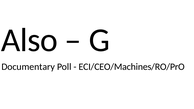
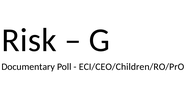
Also: Also -> Risk (29, 40)
ECI/CEO/Machines/RO/PrO: ECI/CEO/Machines/RO/PrO -> ECI/CEO/Children/RO/PrO (132, 67)
